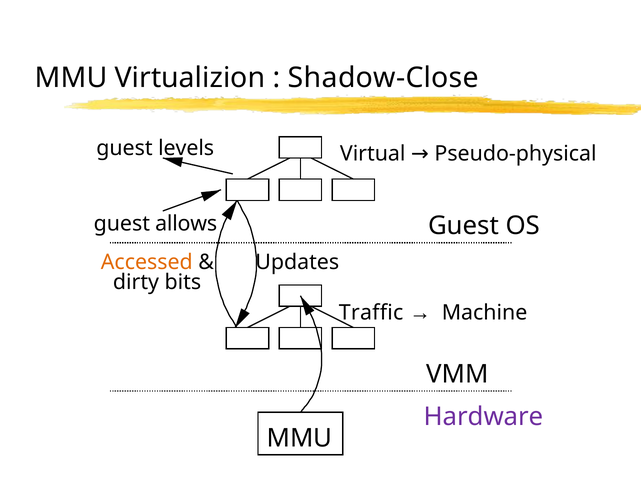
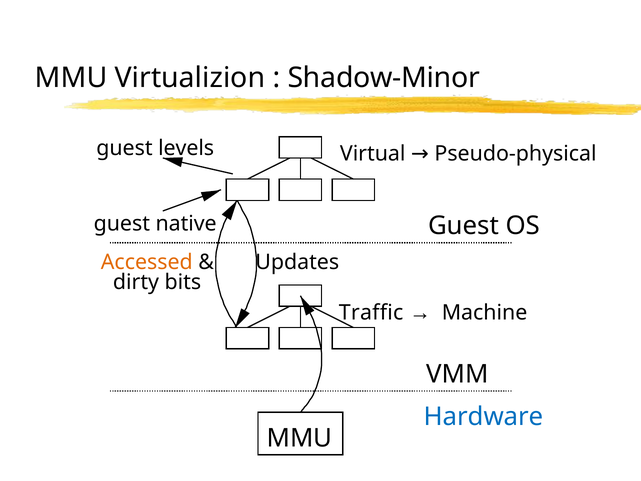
Shadow-Close: Shadow-Close -> Shadow-Minor (384, 78)
allows: allows -> native (186, 223)
Hardware colour: purple -> blue (484, 416)
